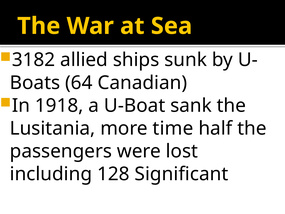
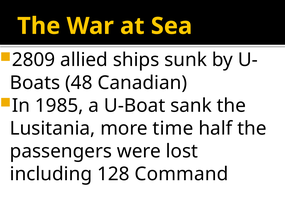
3182: 3182 -> 2809 (34, 60)
64: 64 -> 48 (79, 83)
1918: 1918 -> 1985 (59, 105)
Significant: Significant -> Command (181, 174)
